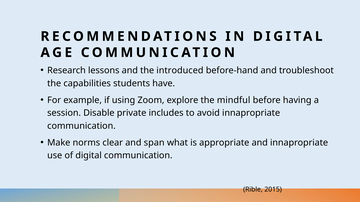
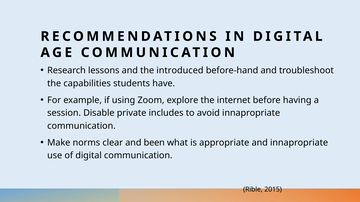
mindful: mindful -> internet (234, 100)
span: span -> been (154, 143)
